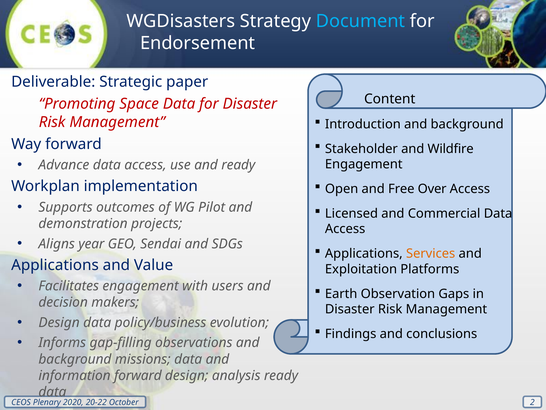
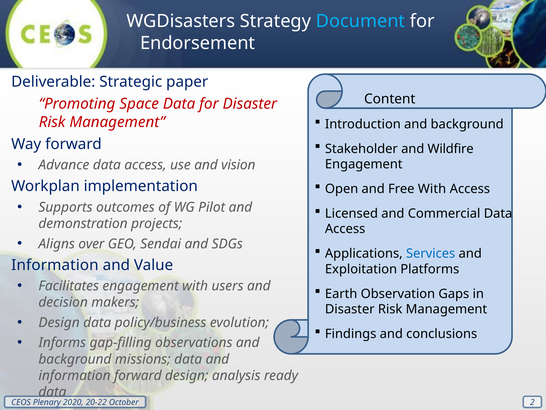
and ready: ready -> vision (238, 165)
Free Over: Over -> With (432, 189)
year: year -> over (91, 244)
Services colour: orange -> blue (431, 253)
Applications: Applications -> Information (55, 265)
